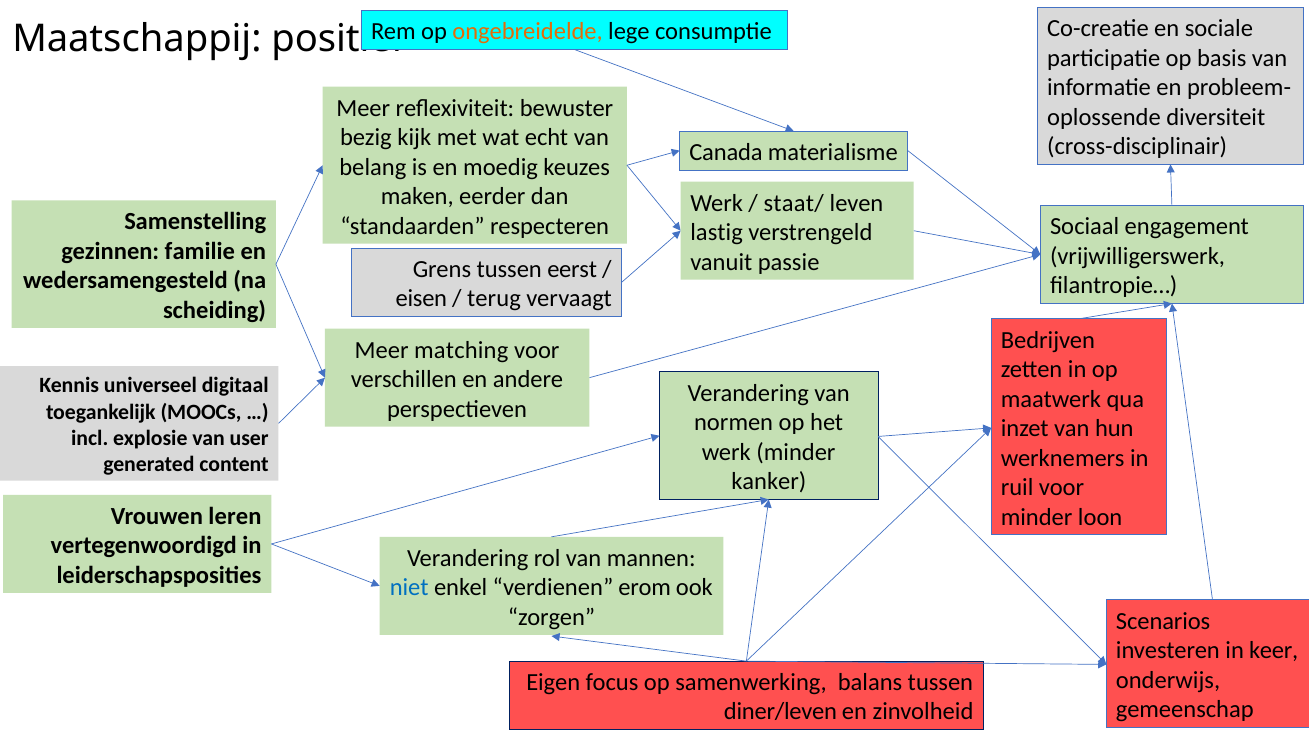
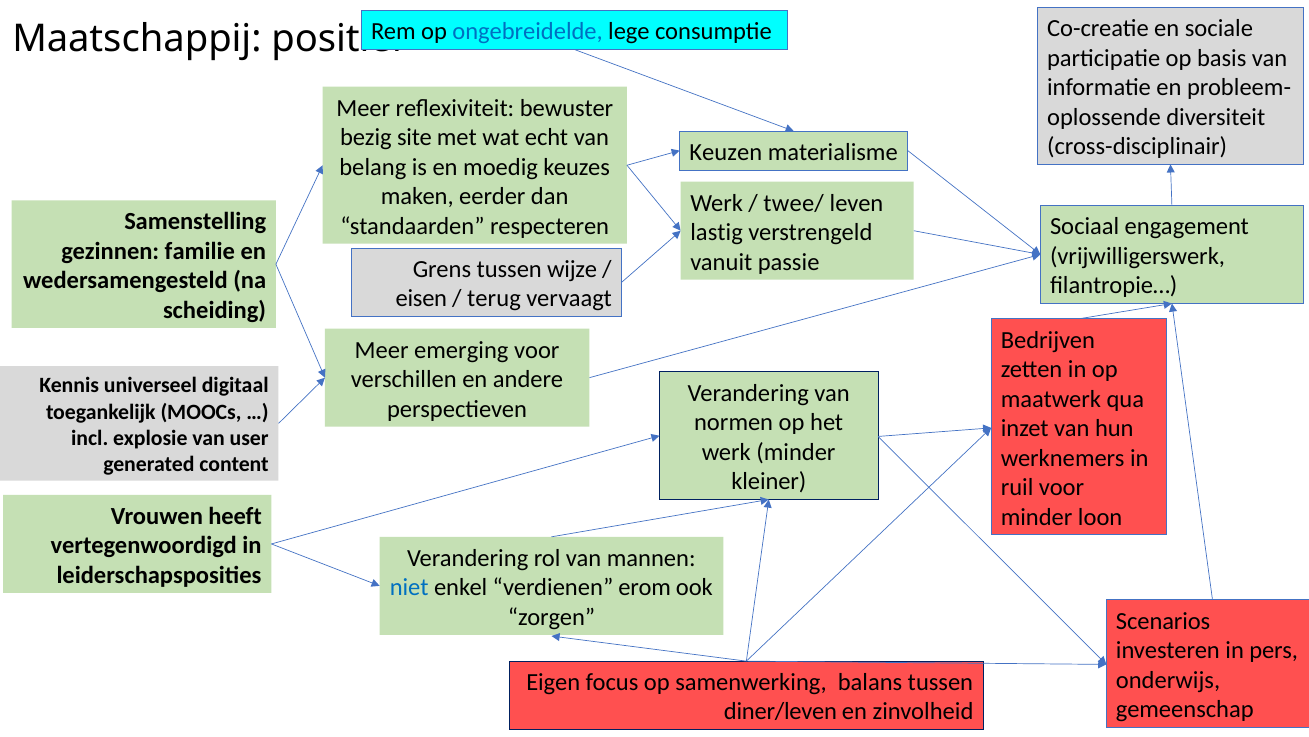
ongebreidelde colour: orange -> blue (528, 32)
kijk: kijk -> site (414, 137)
Canada: Canada -> Keuzen (726, 152)
staat/: staat/ -> twee/ (794, 203)
eerst: eerst -> wijze (572, 269)
matching: matching -> emerging (461, 350)
kanker: kanker -> kleiner (769, 481)
leren: leren -> heeft (235, 516)
keer: keer -> pers (1274, 650)
